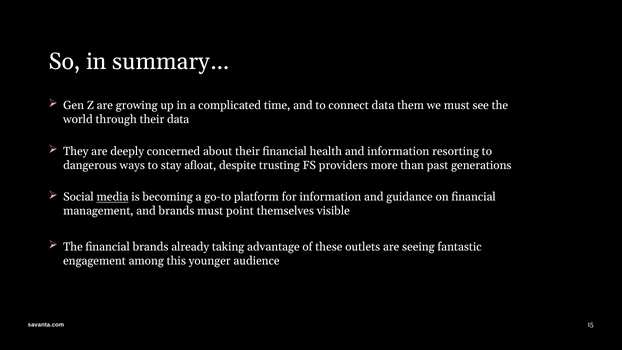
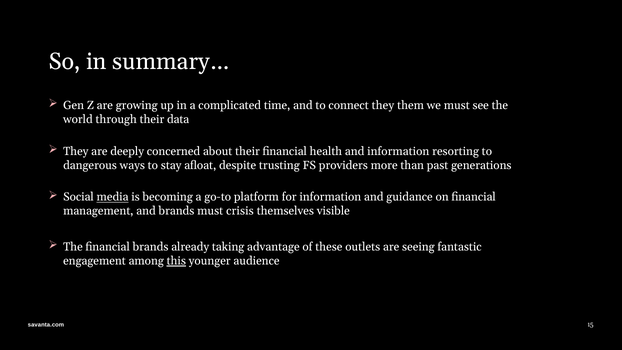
connect data: data -> they (383, 105)
point: point -> crisis (240, 211)
this underline: none -> present (176, 261)
